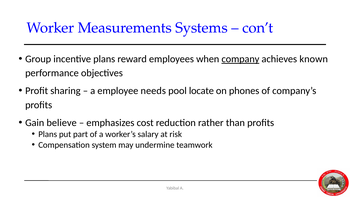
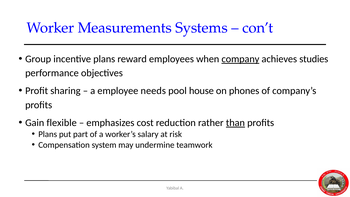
known: known -> studies (314, 59)
locate: locate -> house (201, 91)
believe: believe -> flexible (62, 123)
than underline: none -> present (235, 123)
